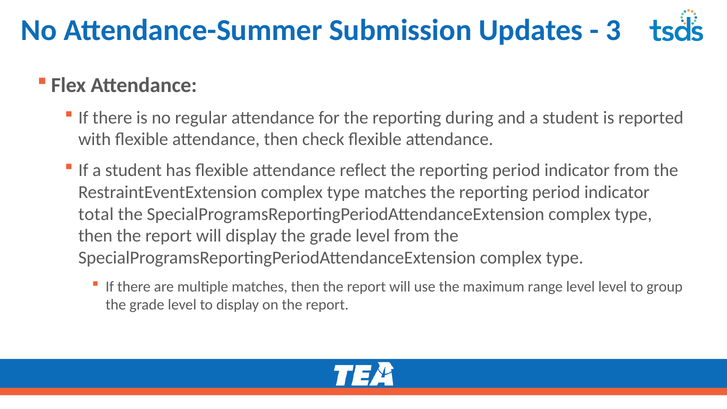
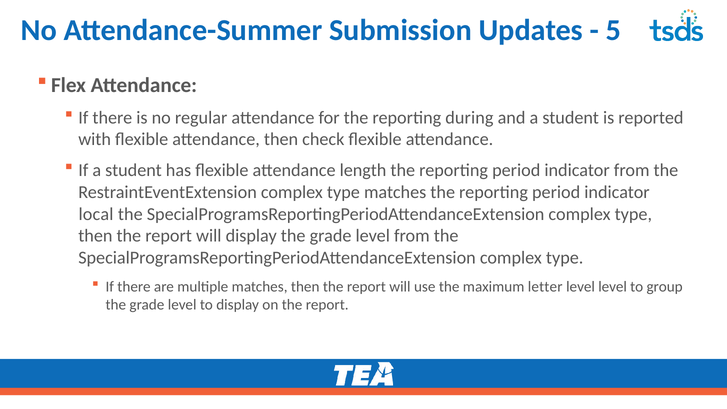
3: 3 -> 5 (614, 30)
reflect: reflect -> length (363, 170)
total: total -> local (96, 214)
range: range -> letter (545, 286)
